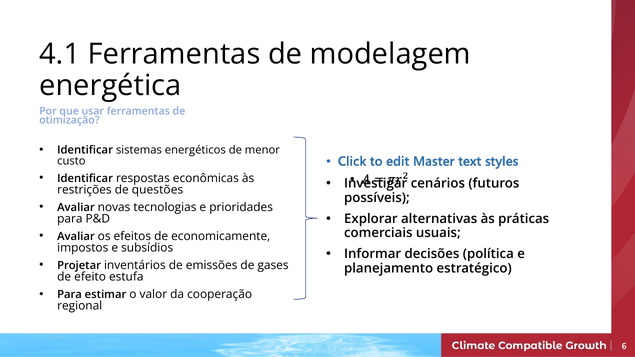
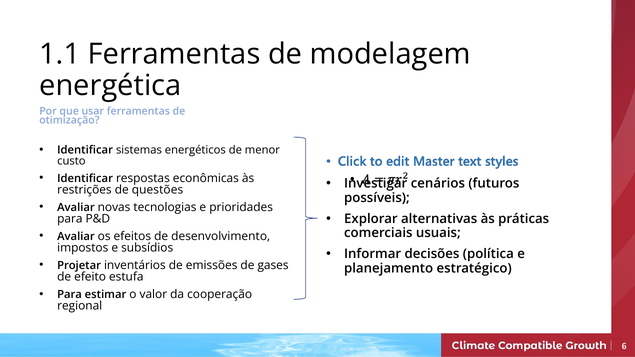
4.1: 4.1 -> 1.1 (60, 54)
economicamente: economicamente -> desenvolvimento (221, 236)
